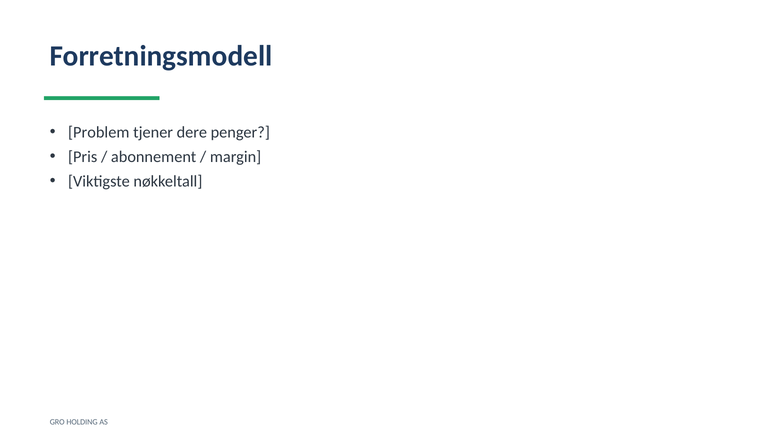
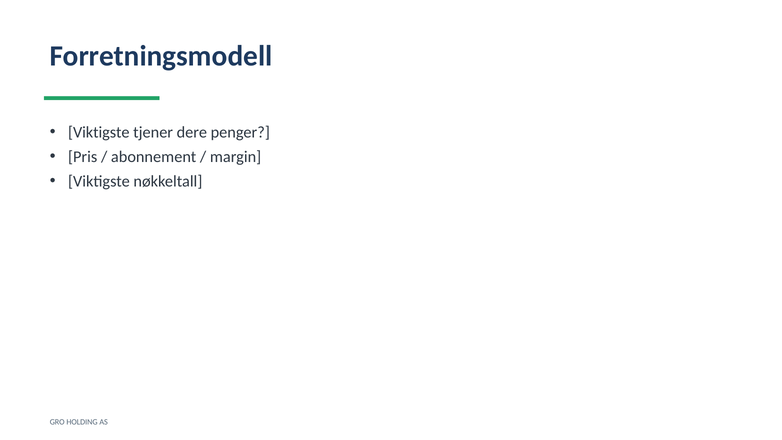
Problem: Problem -> Viktigste (99, 132)
